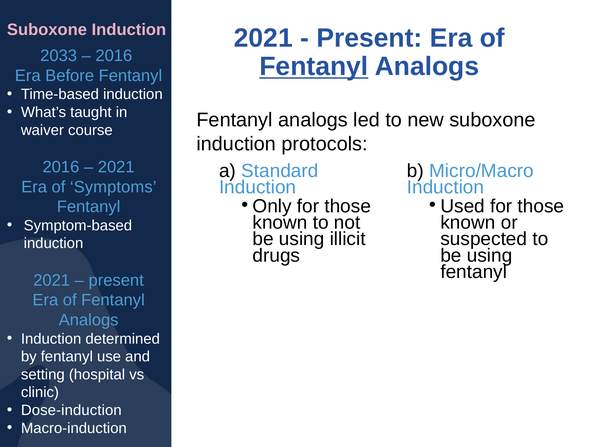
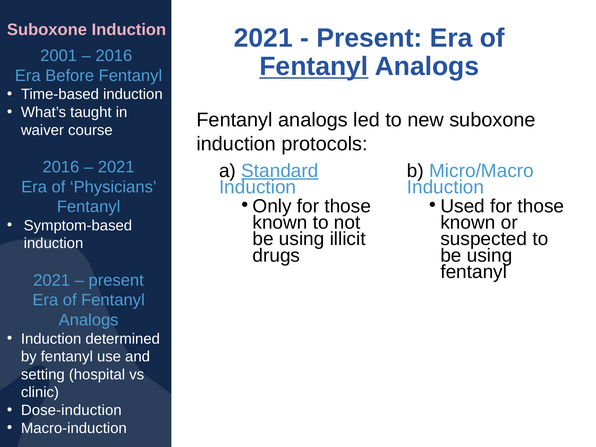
2033: 2033 -> 2001 (59, 56)
Standard underline: none -> present (280, 171)
Symptoms: Symptoms -> Physicians (113, 187)
